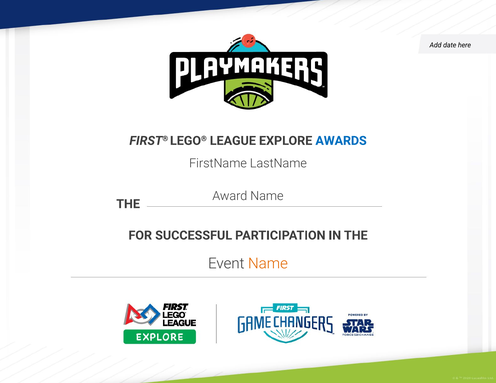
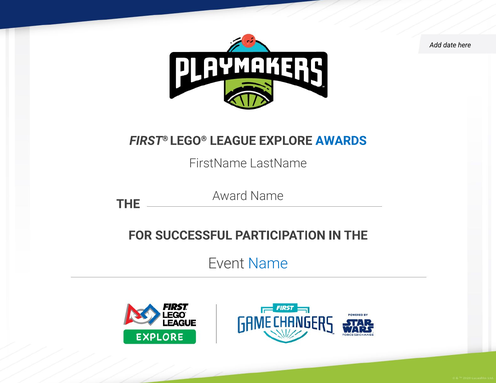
Name colour: orange -> blue (268, 264)
